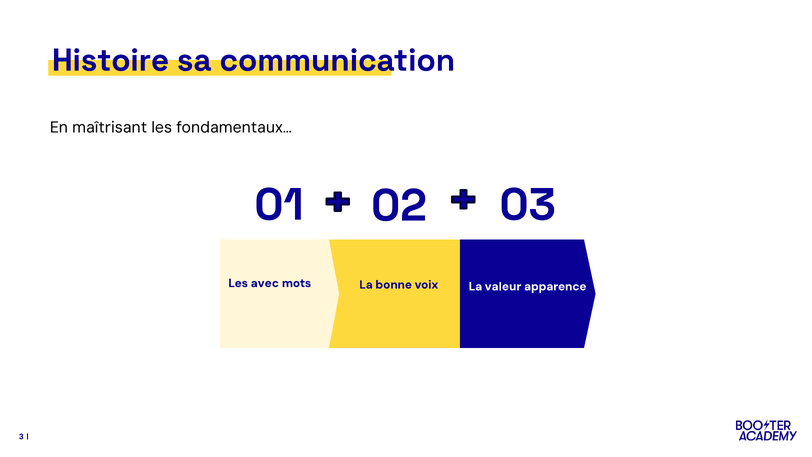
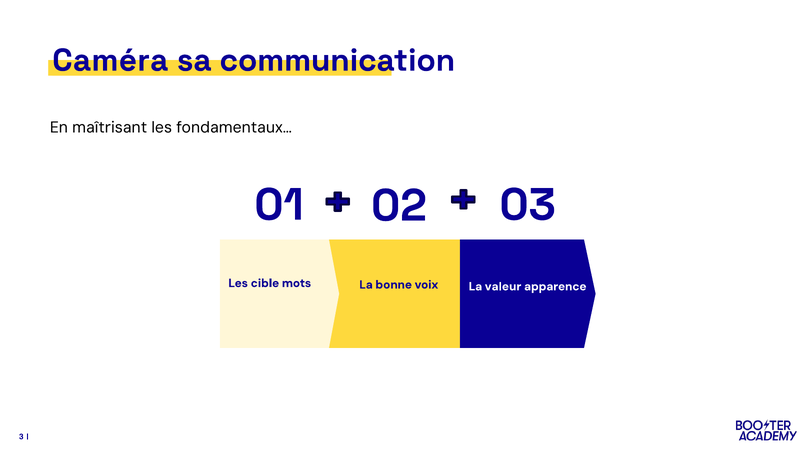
Histoire: Histoire -> Caméra (110, 60)
avec: avec -> cible (265, 283)
